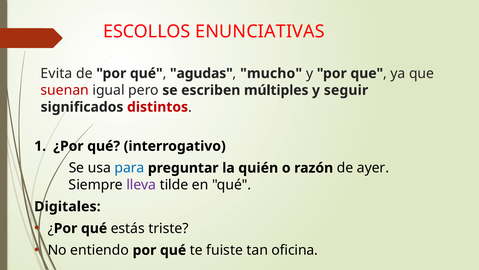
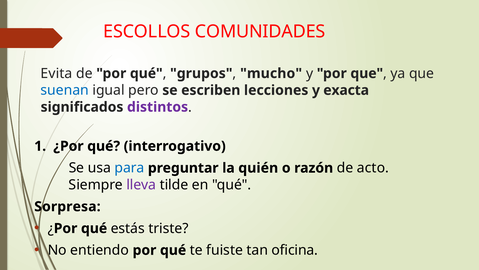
ENUNCIATIVAS: ENUNCIATIVAS -> COMUNIDADES (260, 32)
agudas: agudas -> grupos (201, 73)
suenan colour: red -> blue (65, 90)
múltiples: múltiples -> lecciones (276, 90)
seguir: seguir -> exacta (346, 90)
distintos colour: red -> purple (158, 107)
ayer: ayer -> acto (373, 168)
Digitales: Digitales -> Sorpresa (67, 206)
